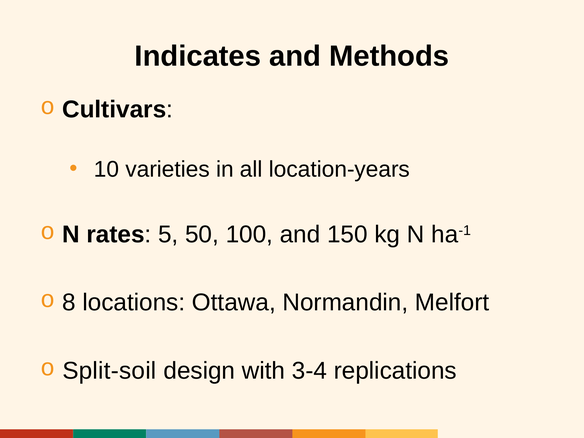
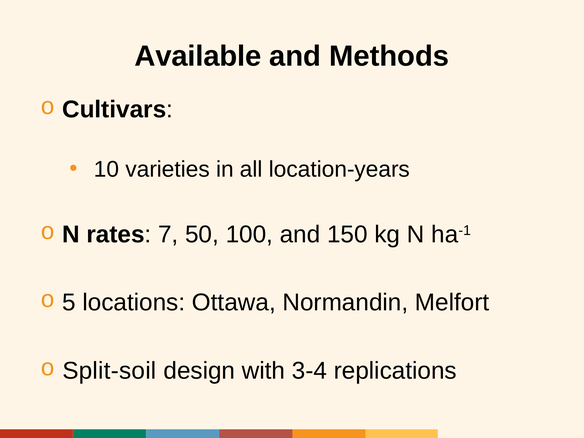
Indicates: Indicates -> Available (198, 56)
5: 5 -> 7 (168, 234)
8: 8 -> 5 (69, 303)
